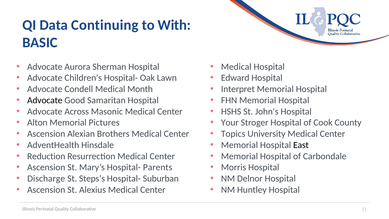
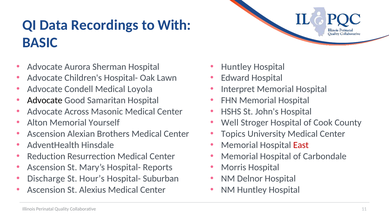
Continuing: Continuing -> Recordings (105, 25)
Medical: Medical -> Huntley (236, 67)
Month: Month -> Loyola (140, 89)
Pictures: Pictures -> Yourself (104, 123)
Your: Your -> Well (230, 123)
East colour: black -> red (301, 145)
Parents: Parents -> Reports (158, 167)
Steps’s: Steps’s -> Hour’s (92, 178)
